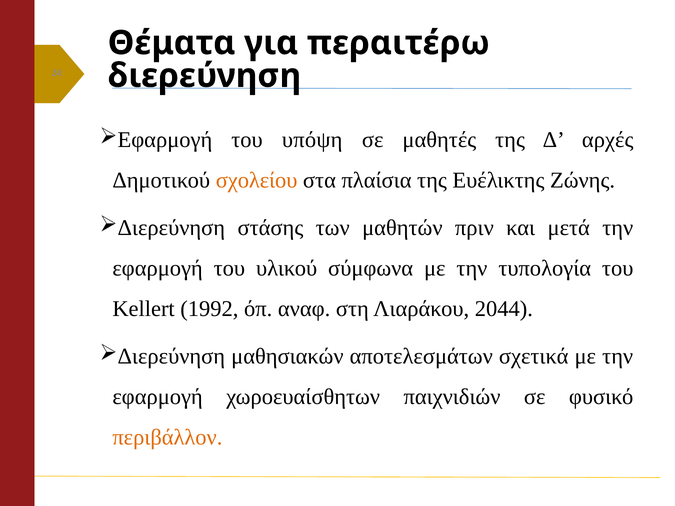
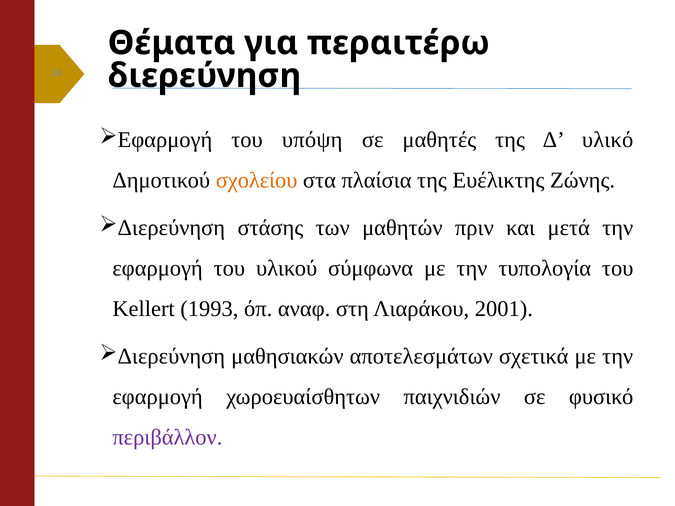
αρχές: αρχές -> υλικό (608, 140)
1992: 1992 -> 1993 (209, 309)
2044: 2044 -> 2001 (504, 309)
περιβάλλον colour: orange -> purple (167, 438)
